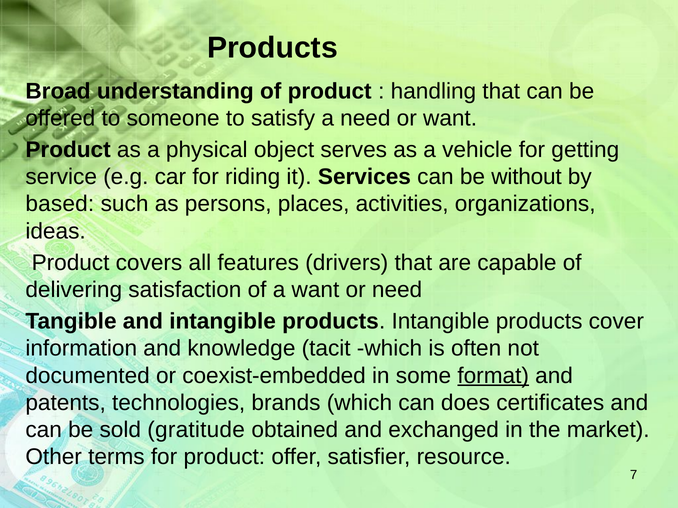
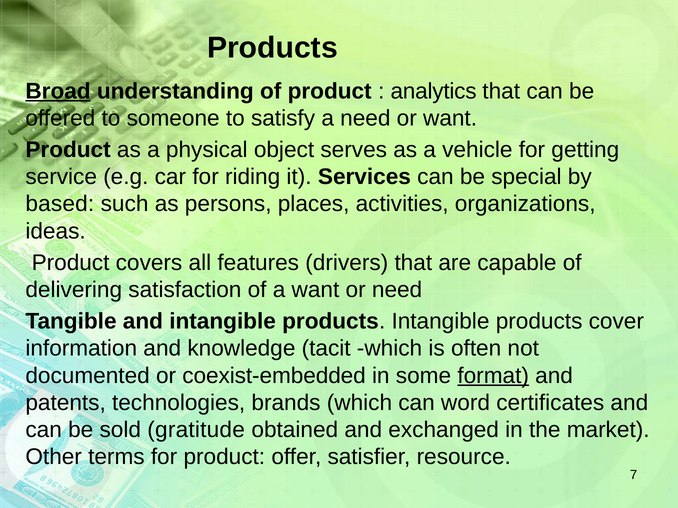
Broad underline: none -> present (58, 91)
handling: handling -> analytics (434, 91)
without: without -> special (526, 177)
does: does -> word (465, 403)
